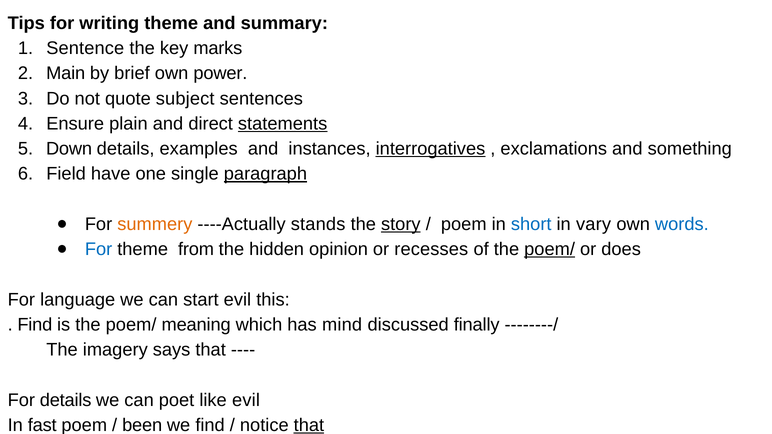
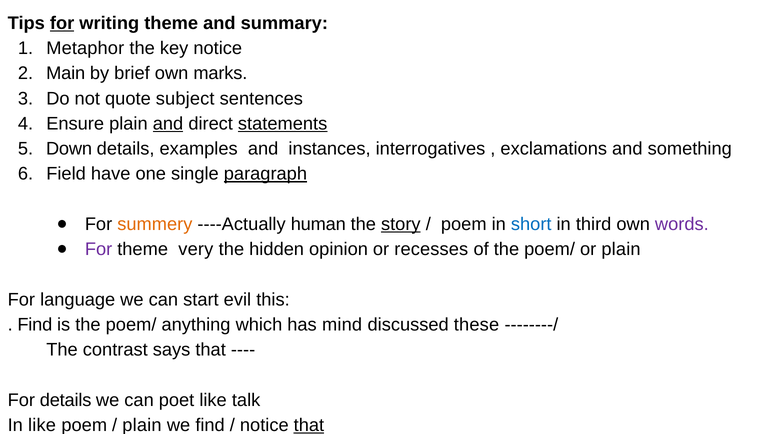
for underline: none -> present (62, 23)
Sentence: Sentence -> Metaphor (85, 48)
key marks: marks -> notice (218, 48)
power: power -> marks (220, 73)
and underline: none -> present (168, 124)
interrogatives underline: present -> none (430, 149)
stands: stands -> human (318, 224)
vary: vary -> third (594, 224)
words colour: blue -> purple (682, 224)
For colour: blue -> purple (99, 249)
from: from -> very (196, 249)
poem/ underline: present -> none (550, 249)
or does: does -> plain (621, 249)
meaning: meaning -> anything (196, 325)
finally: finally -> these (477, 325)
imagery: imagery -> contrast (115, 350)
like evil: evil -> talk (246, 400)
In fast: fast -> like (42, 425)
been: been -> plain (142, 425)
